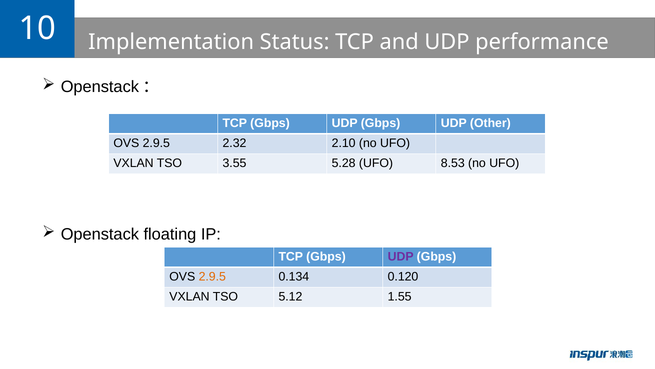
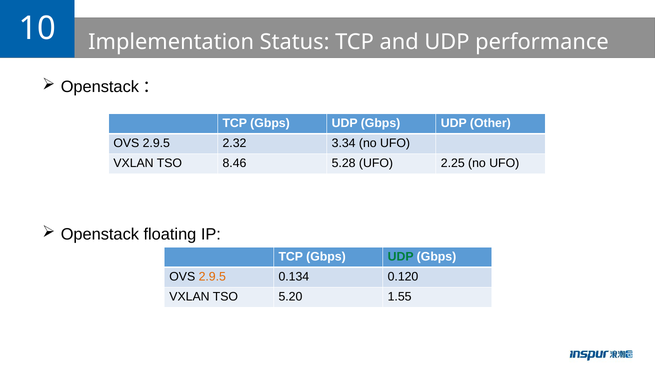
2.10: 2.10 -> 3.34 (344, 143)
3.55: 3.55 -> 8.46 (234, 163)
8.53: 8.53 -> 2.25 (453, 163)
UDP colour: purple -> green (401, 257)
5.12: 5.12 -> 5.20 (290, 296)
